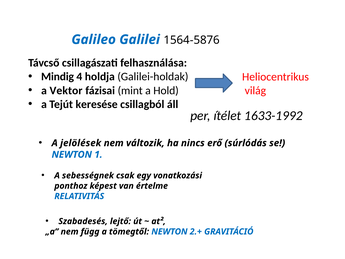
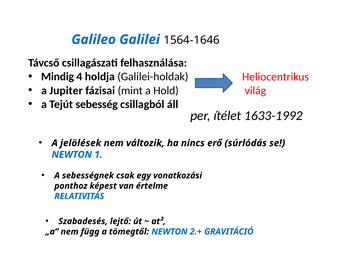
1564-5876: 1564-5876 -> 1564-1646 (192, 40)
Vektor: Vektor -> Jupiter (66, 90)
keresése: keresése -> sebesség (97, 104)
